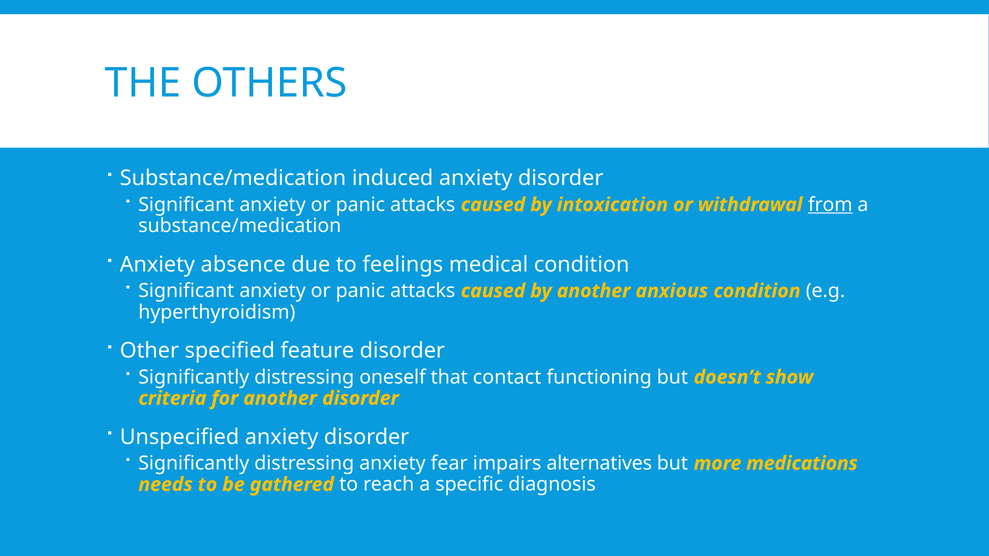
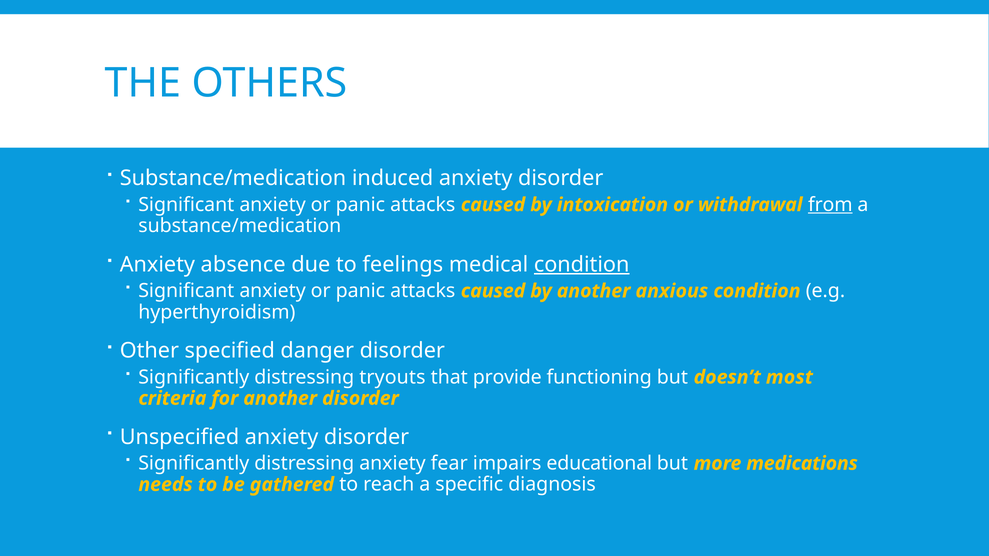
condition underline: none -> present (582, 265)
feature: feature -> danger (317, 351)
oneself: oneself -> tryouts (392, 377)
contact: contact -> provide (507, 377)
show: show -> most (789, 377)
alternatives: alternatives -> educational (599, 464)
